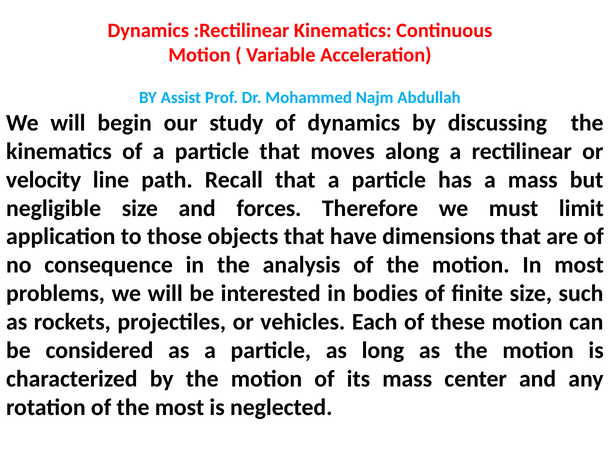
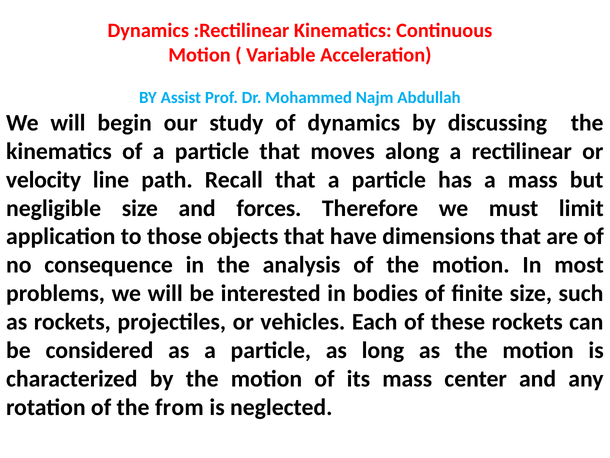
these motion: motion -> rockets (527, 322)
the most: most -> from (179, 407)
